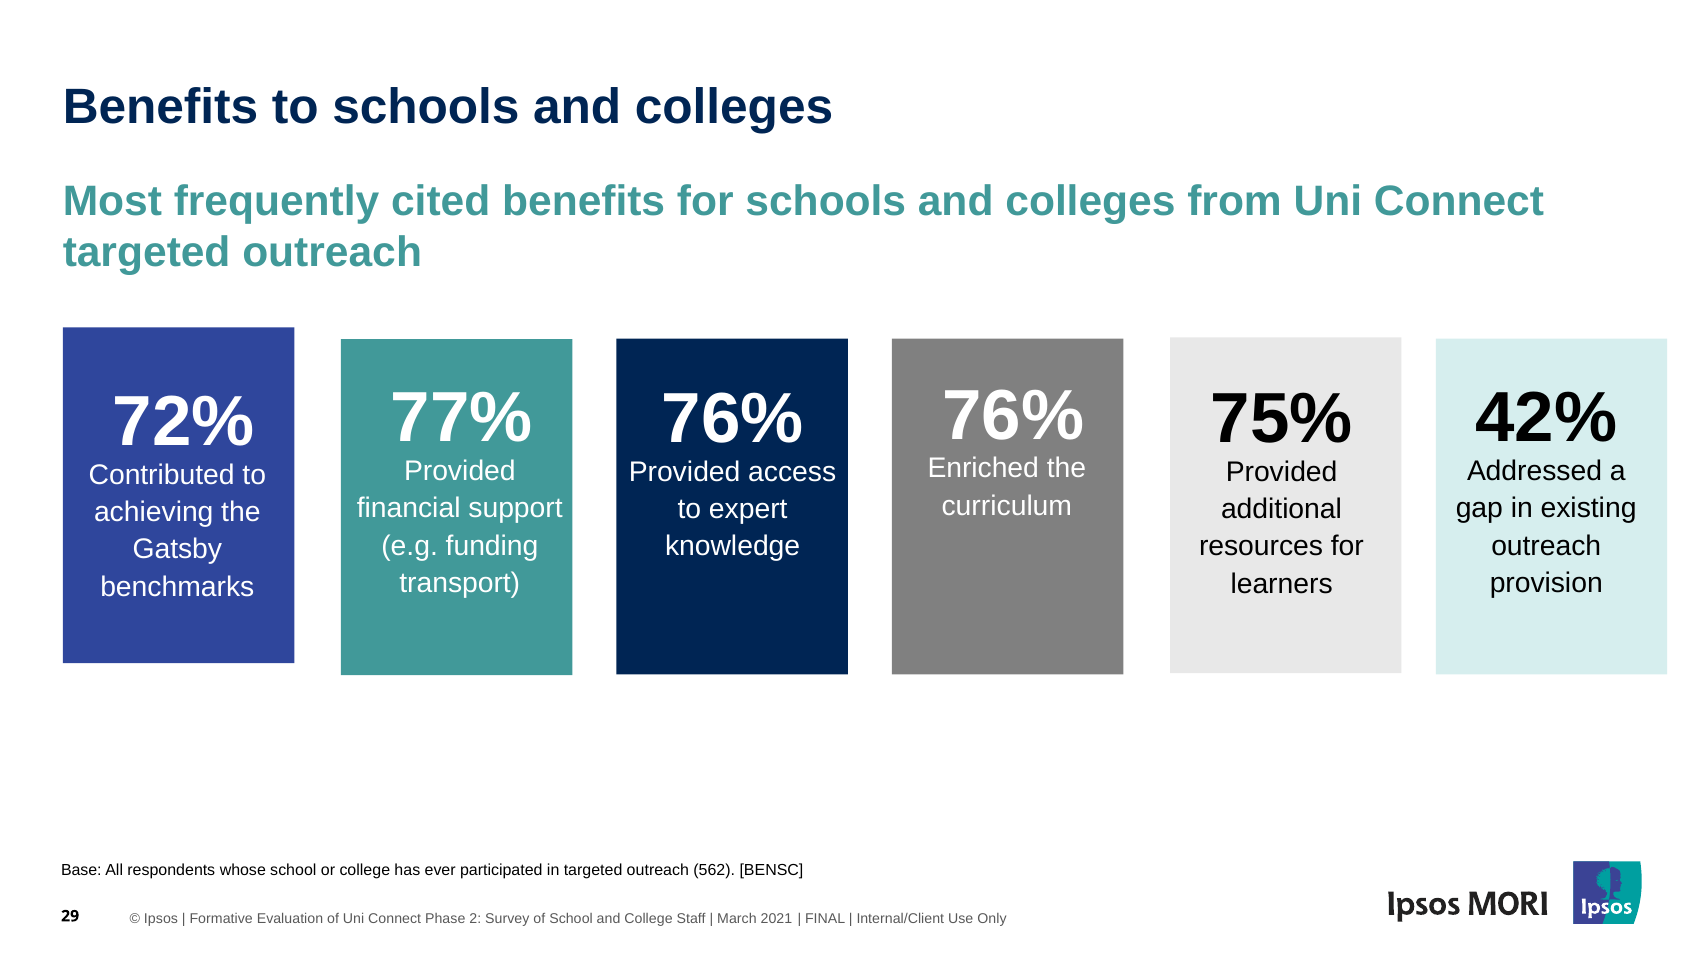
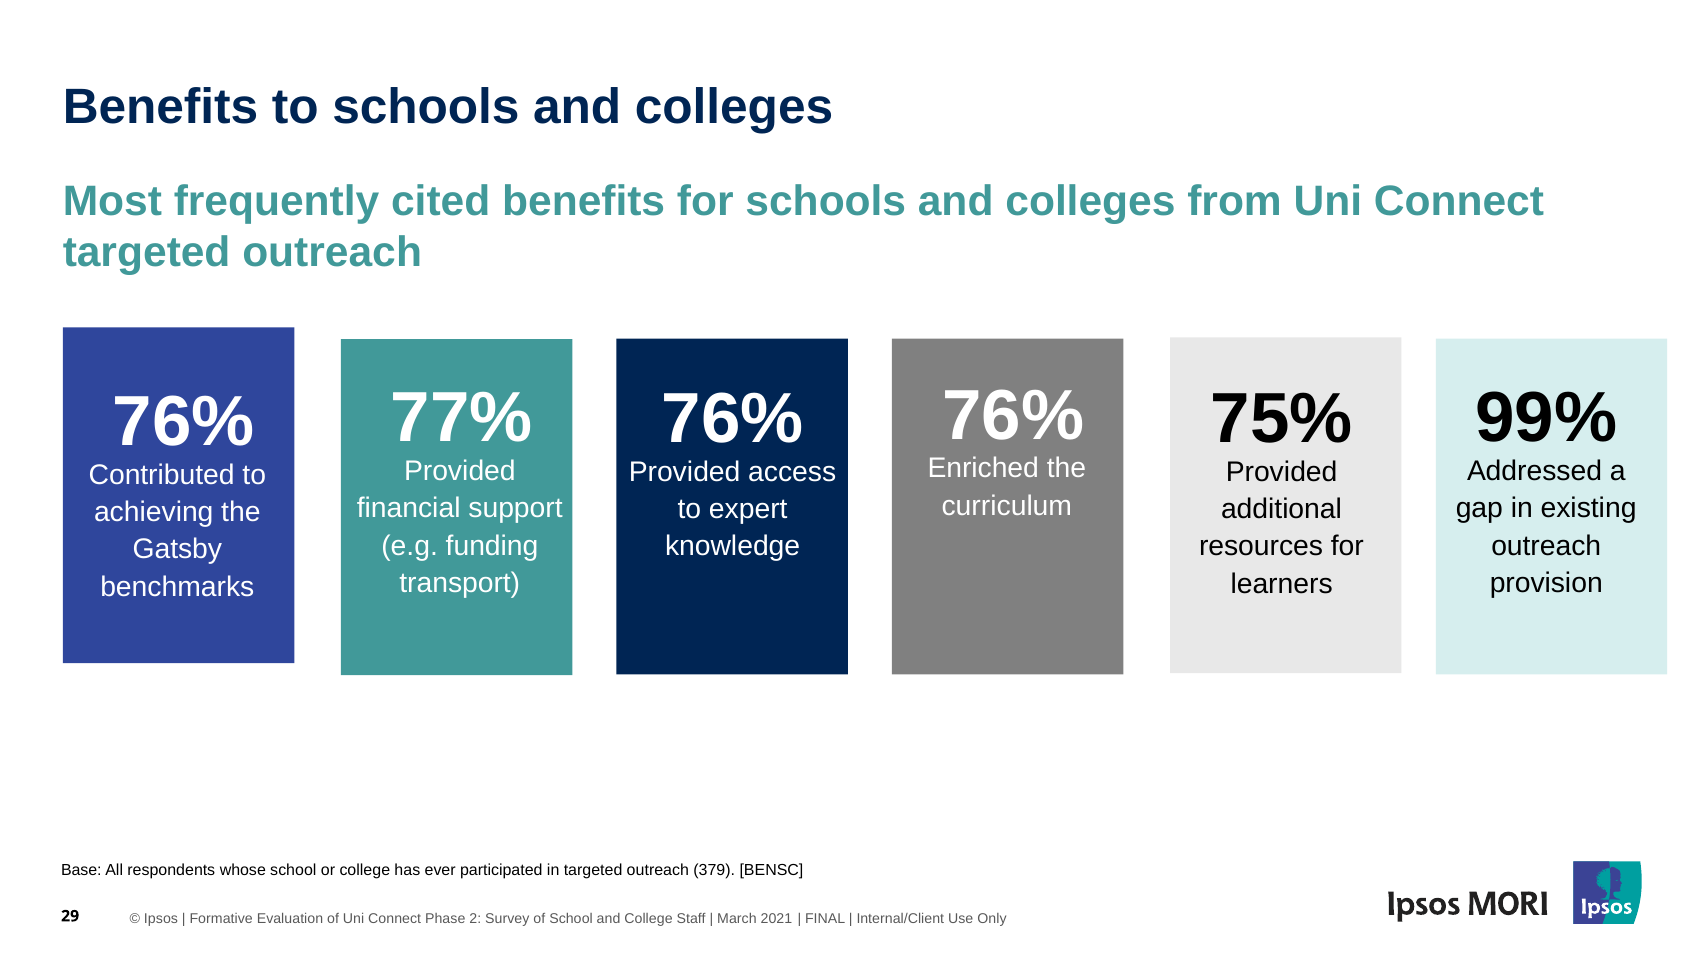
42%: 42% -> 99% (1546, 418)
72%: 72% -> 76% (184, 422)
562: 562 -> 379 (714, 870)
